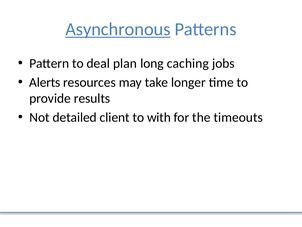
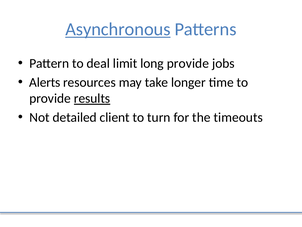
plan: plan -> limit (125, 63)
long caching: caching -> provide (188, 63)
results underline: none -> present (92, 98)
with: with -> turn (159, 117)
